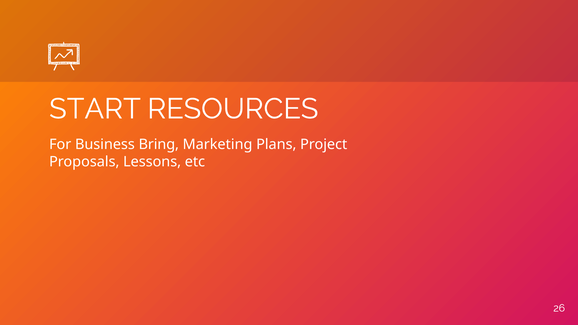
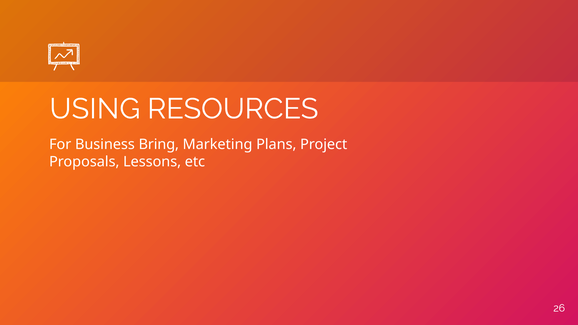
START: START -> USING (95, 109)
